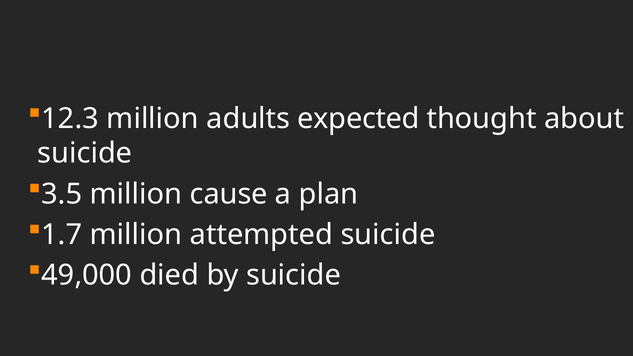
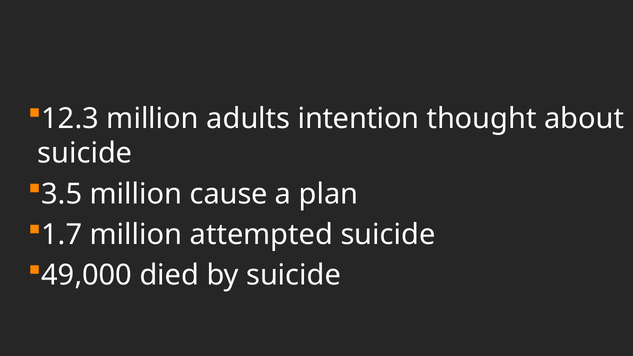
expected: expected -> intention (359, 119)
